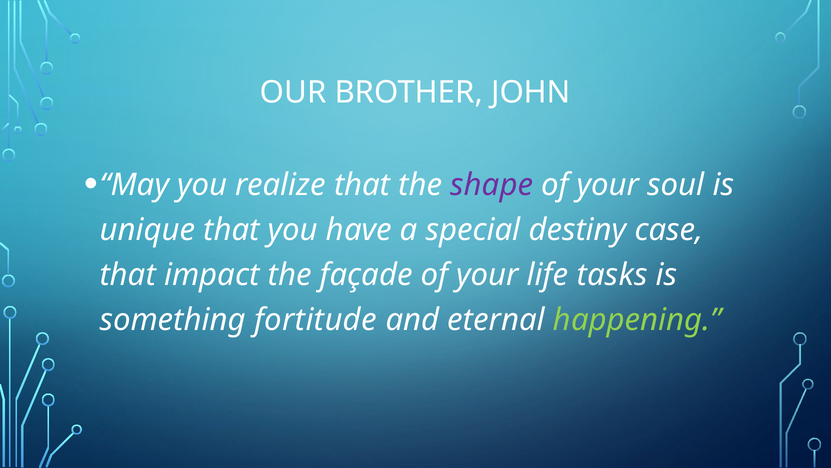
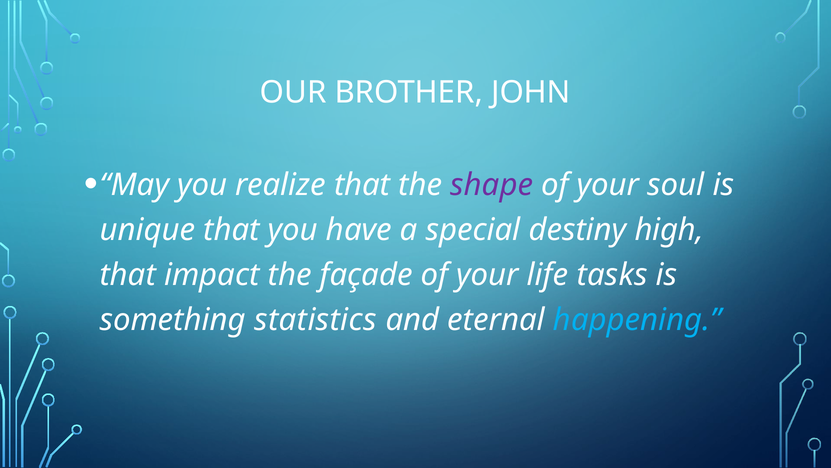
case: case -> high (669, 230)
fortitude: fortitude -> statistics (315, 319)
happening colour: light green -> light blue (637, 319)
